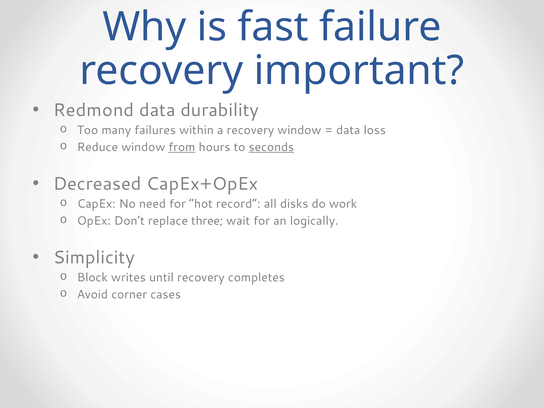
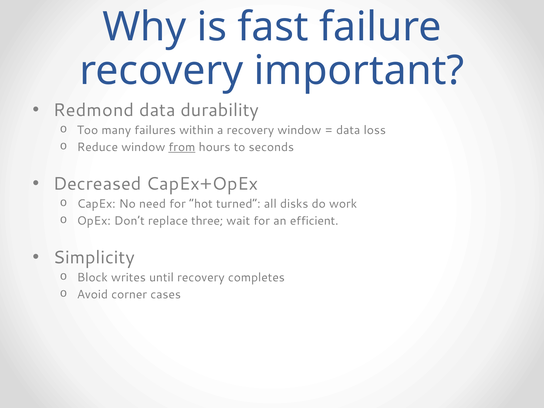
seconds underline: present -> none (271, 147)
record: record -> turned (238, 204)
logically: logically -> efficient (314, 221)
